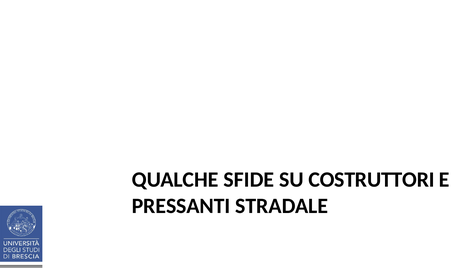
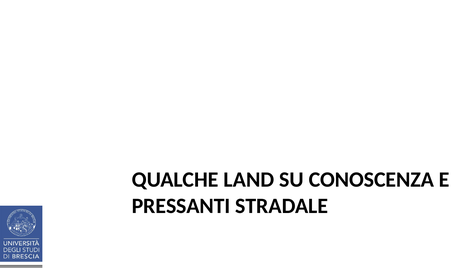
SFIDE: SFIDE -> LAND (249, 180)
COSTRUTTORI: COSTRUTTORI -> CONOSCENZA (371, 180)
